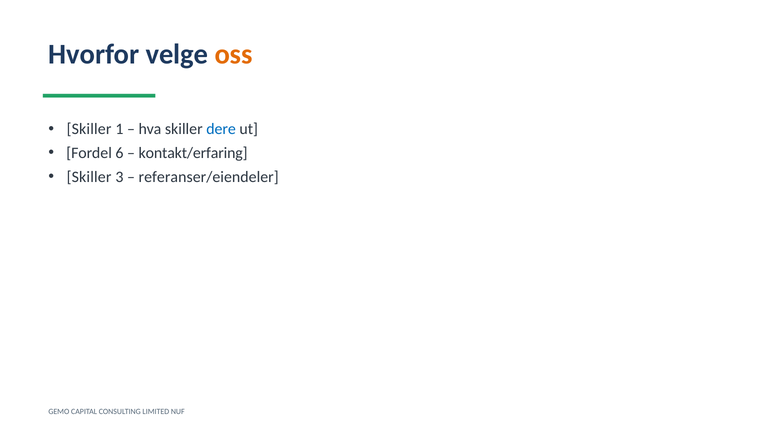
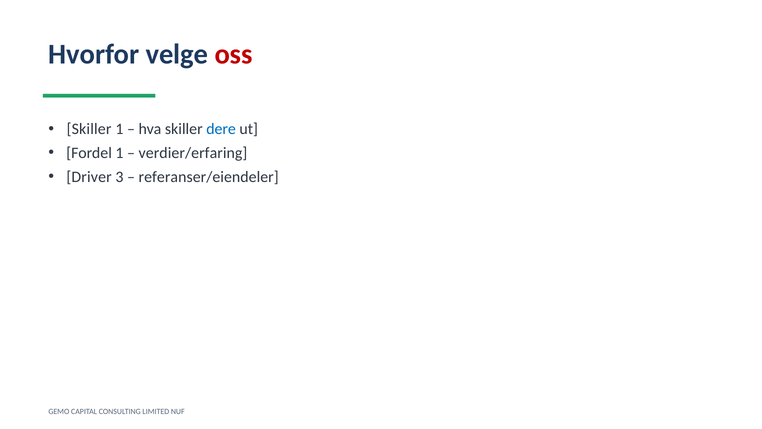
oss colour: orange -> red (234, 54)
Fordel 6: 6 -> 1 (119, 153)
kontakt/erfaring: kontakt/erfaring -> verdier/erfaring (193, 153)
Skiller: Skiller -> Driver (89, 177)
